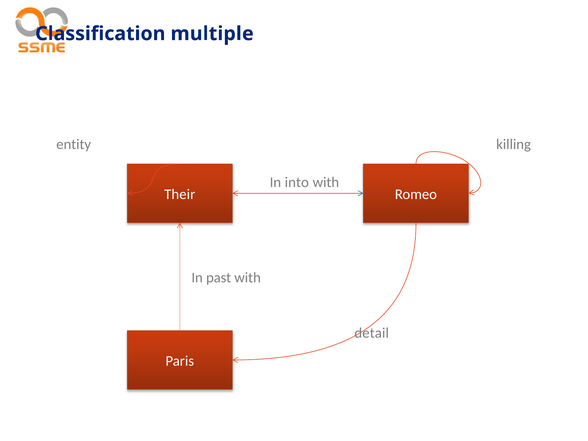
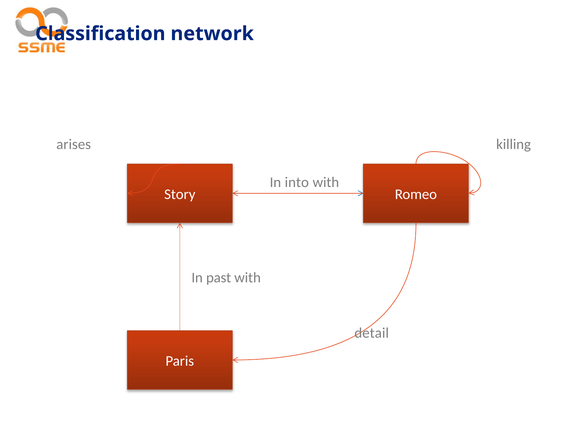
multiple: multiple -> network (212, 34)
entity: entity -> arises (74, 144)
Their: Their -> Story (180, 194)
